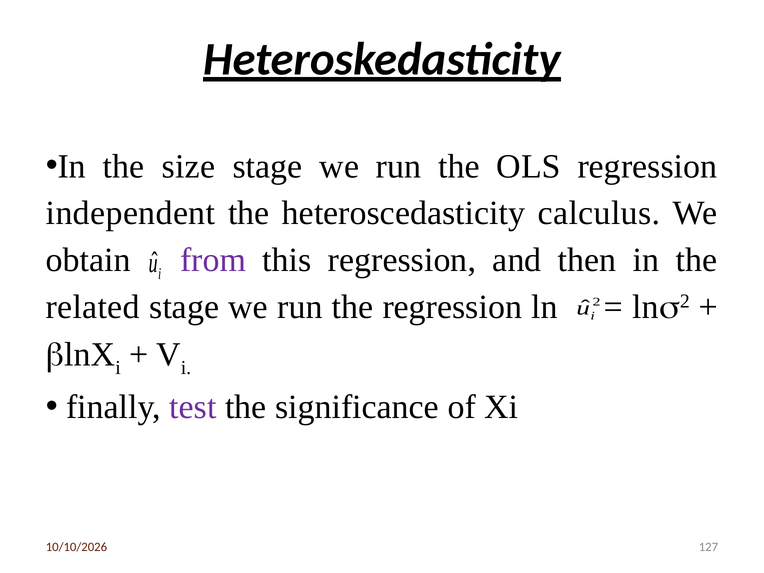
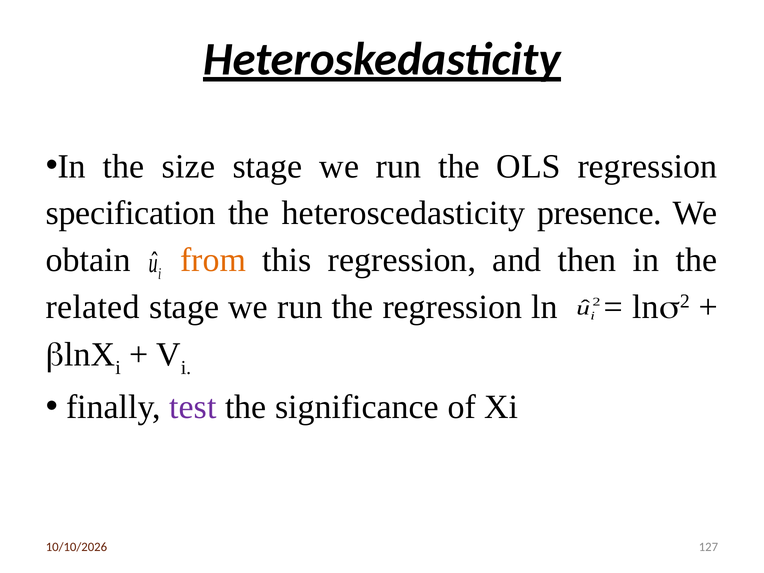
independent: independent -> specification (131, 213)
calculus: calculus -> presence (599, 213)
from colour: purple -> orange (213, 260)
